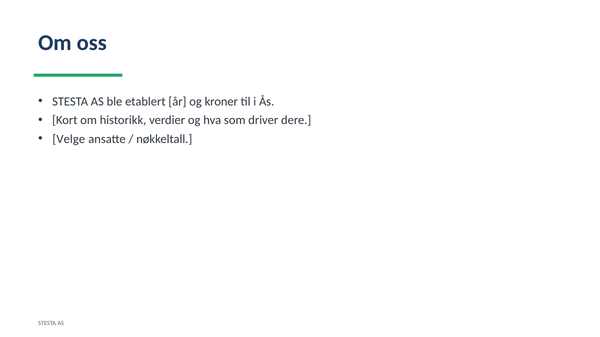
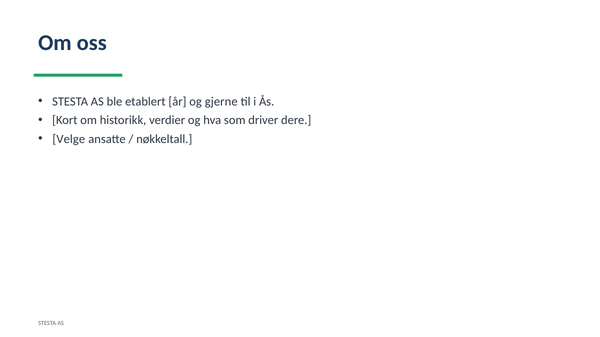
kroner: kroner -> gjerne (221, 102)
